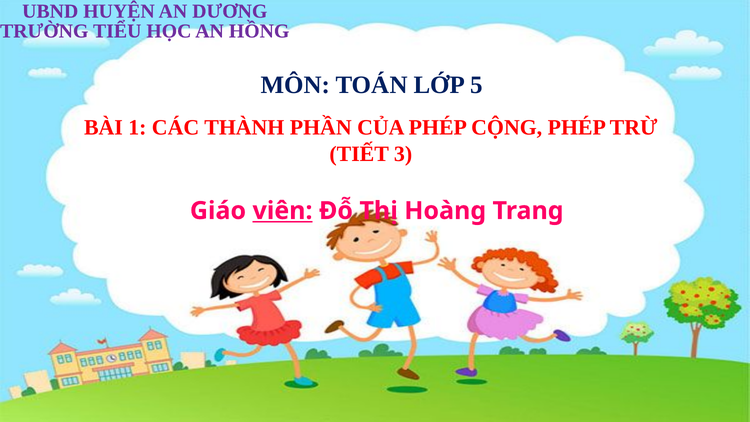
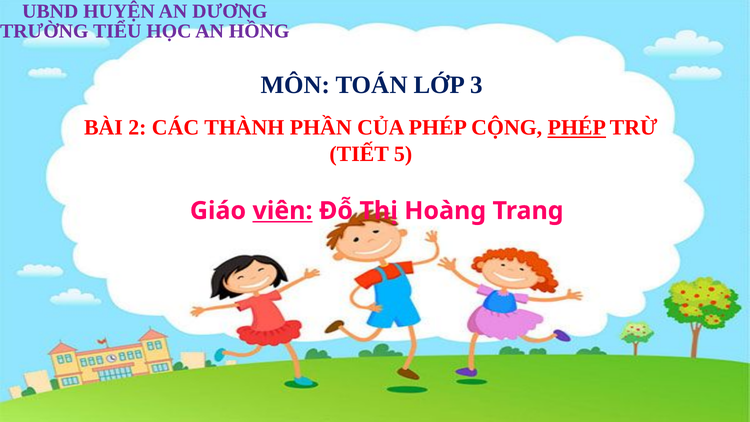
5: 5 -> 3 (476, 85)
1: 1 -> 2 (137, 128)
PHÉP underline: none -> present (577, 128)
3: 3 -> 5 (403, 154)
